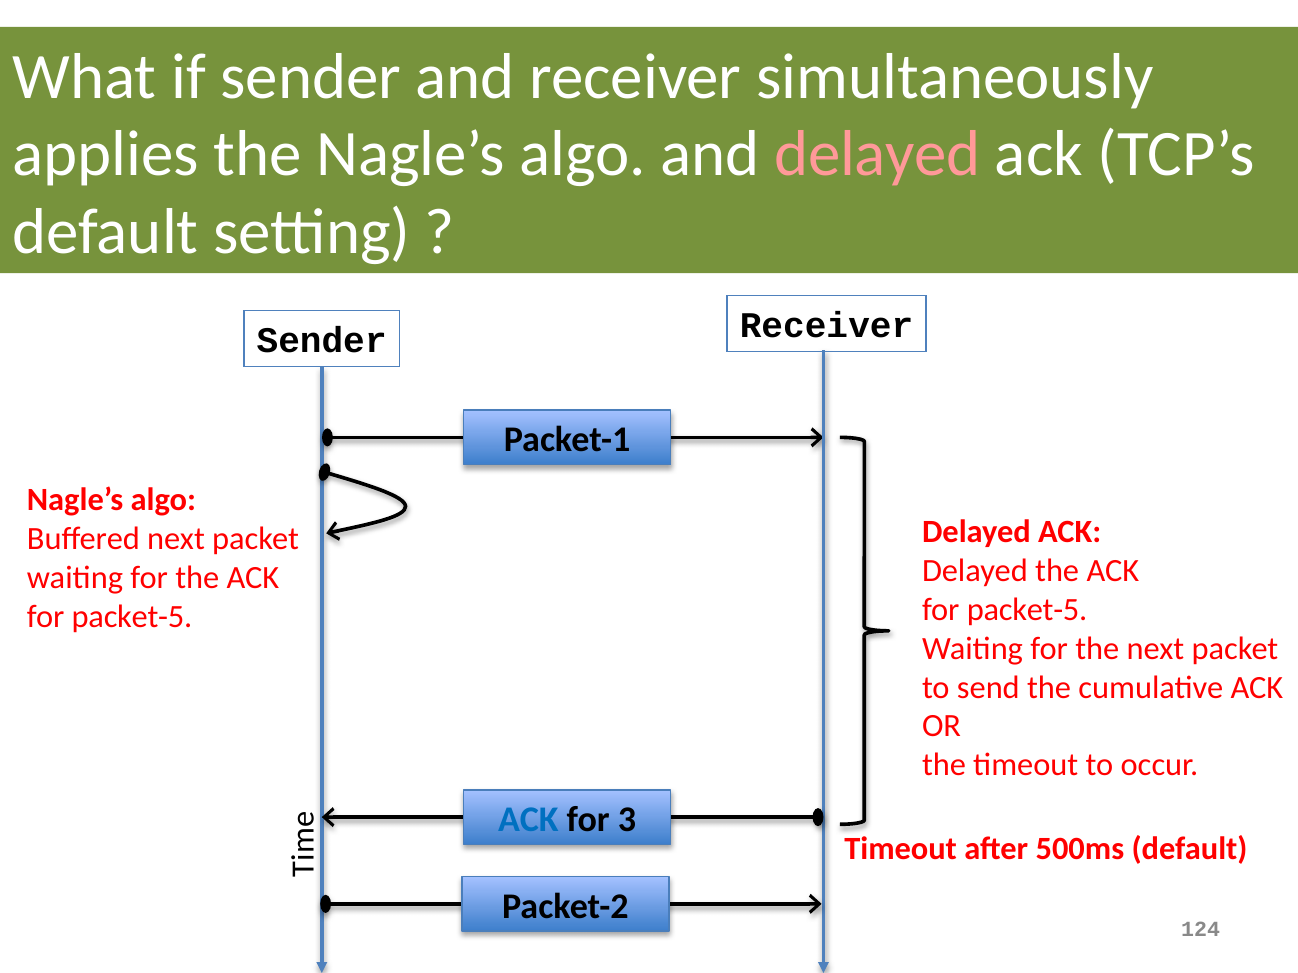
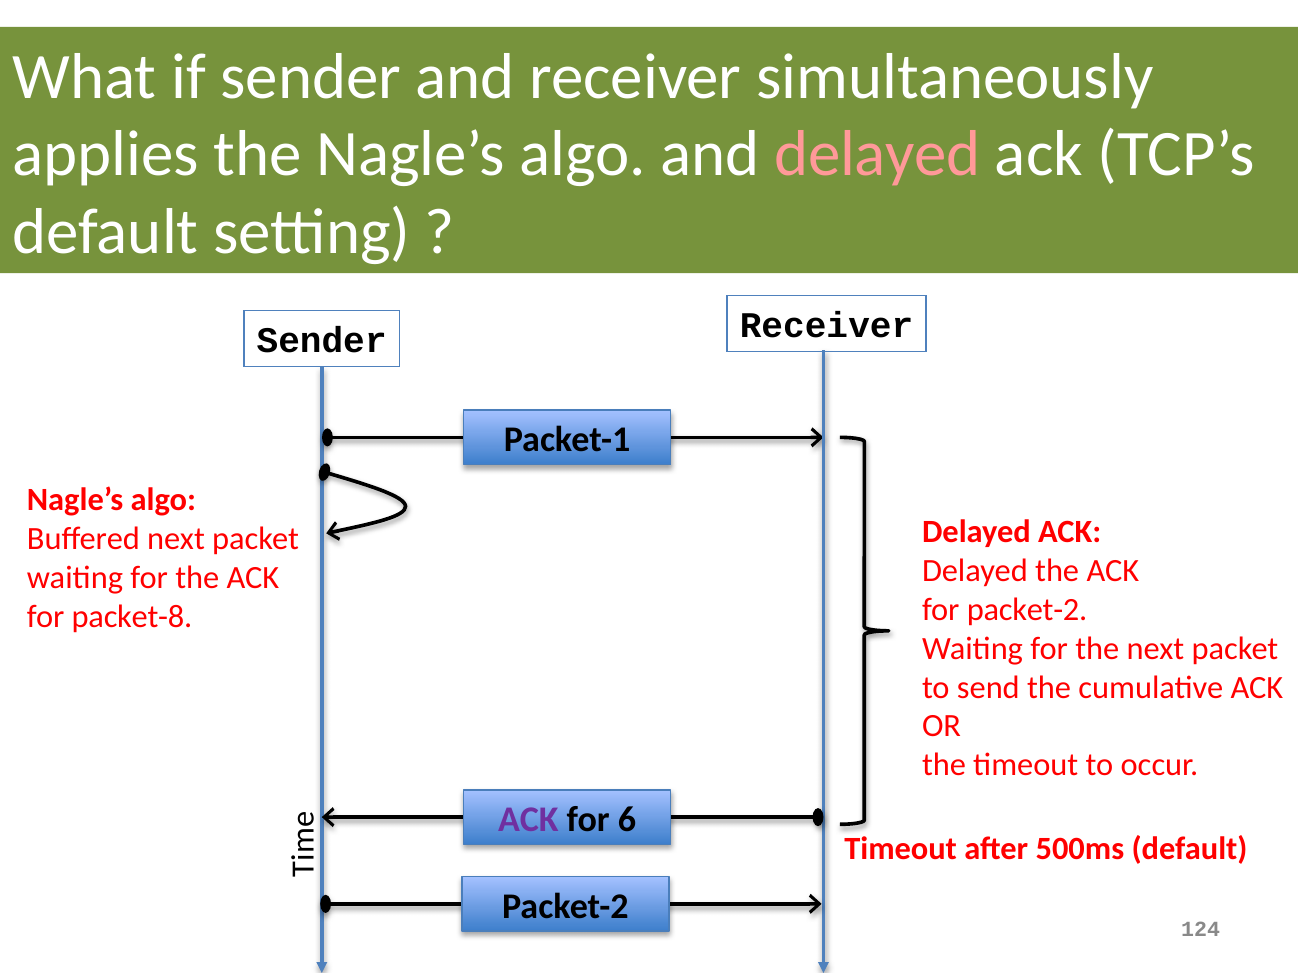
packet-5: packet-5 -> packet-2 (1027, 610)
packet-5: packet-5 -> packet-8 (132, 617)
ACK colour: blue -> purple (528, 820)
3: 3 -> 6 (627, 820)
